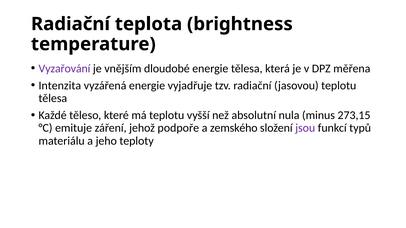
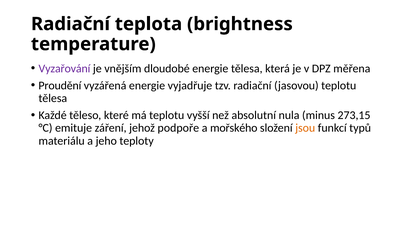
Intenzita: Intenzita -> Proudění (60, 86)
zemského: zemského -> mořského (234, 128)
jsou colour: purple -> orange (305, 128)
